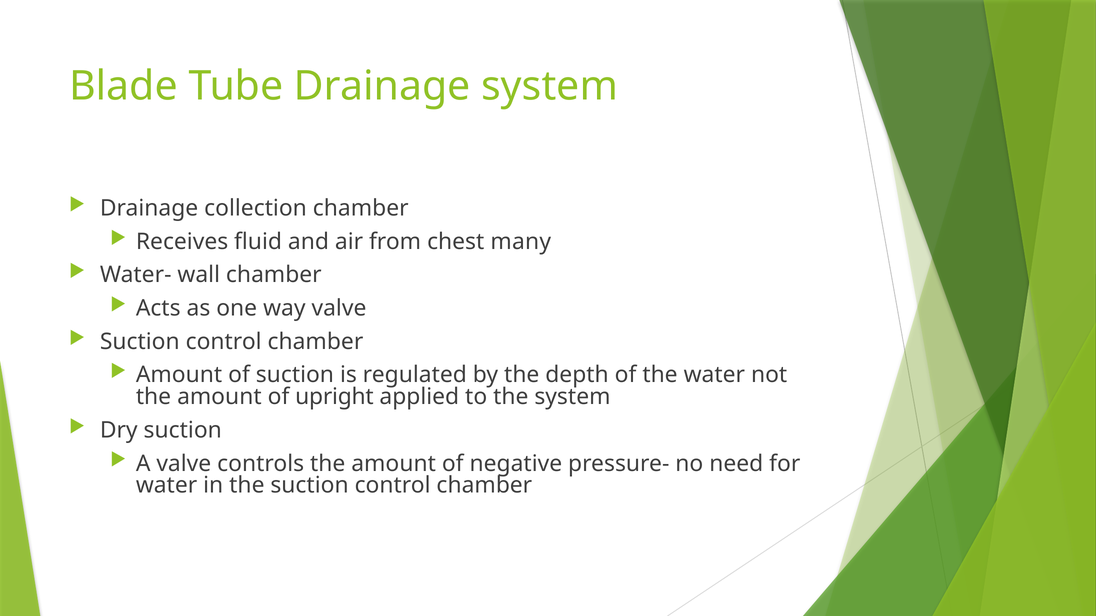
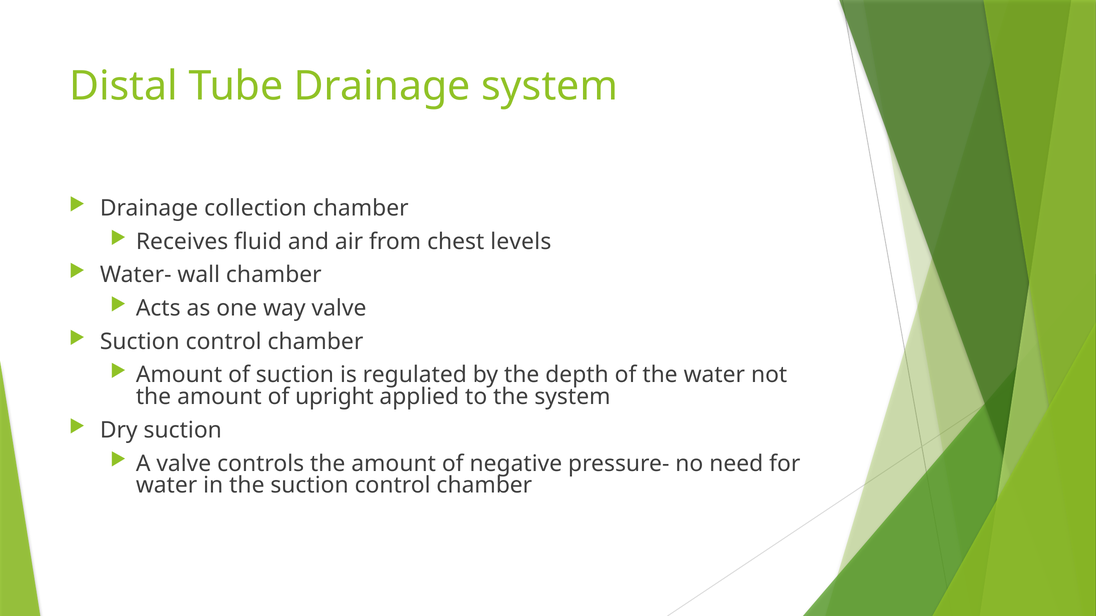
Blade: Blade -> Distal (124, 86)
many: many -> levels (521, 242)
